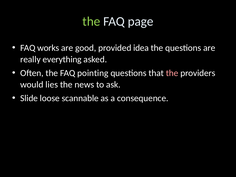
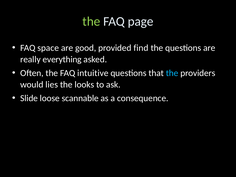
works: works -> space (48, 48)
idea: idea -> find (141, 48)
pointing: pointing -> intuitive (93, 73)
the colour: pink -> light blue (172, 73)
news: news -> looks (84, 85)
